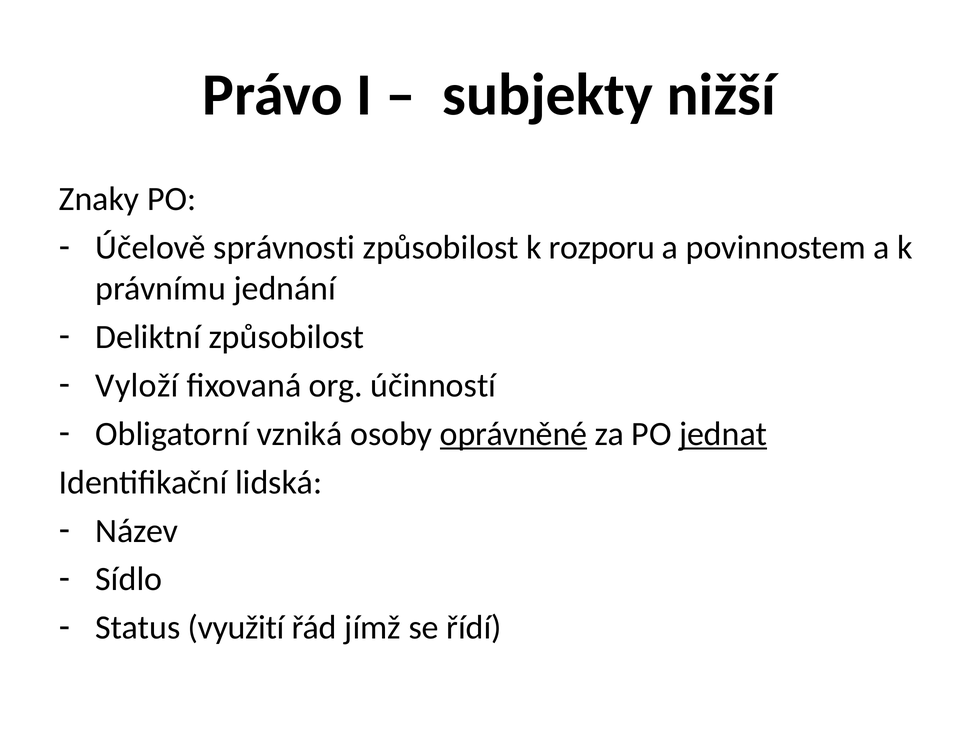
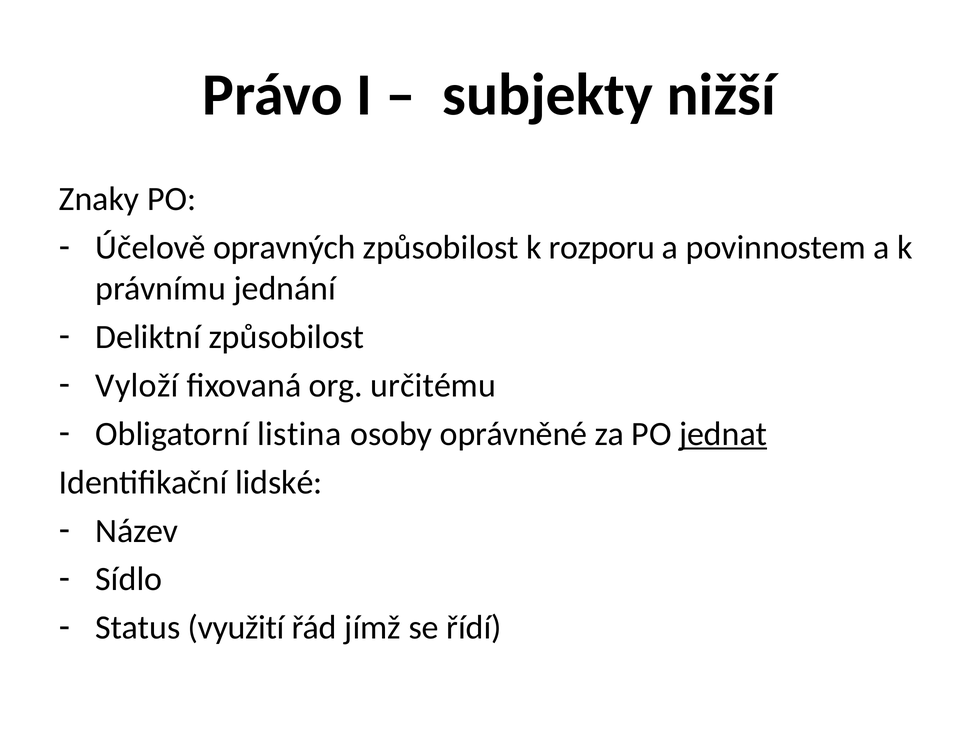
správnosti: správnosti -> opravných (284, 247)
účinností: účinností -> určitému (433, 385)
vzniká: vzniká -> listina (299, 433)
oprávněné underline: present -> none (513, 433)
lidská: lidská -> lidské (279, 482)
